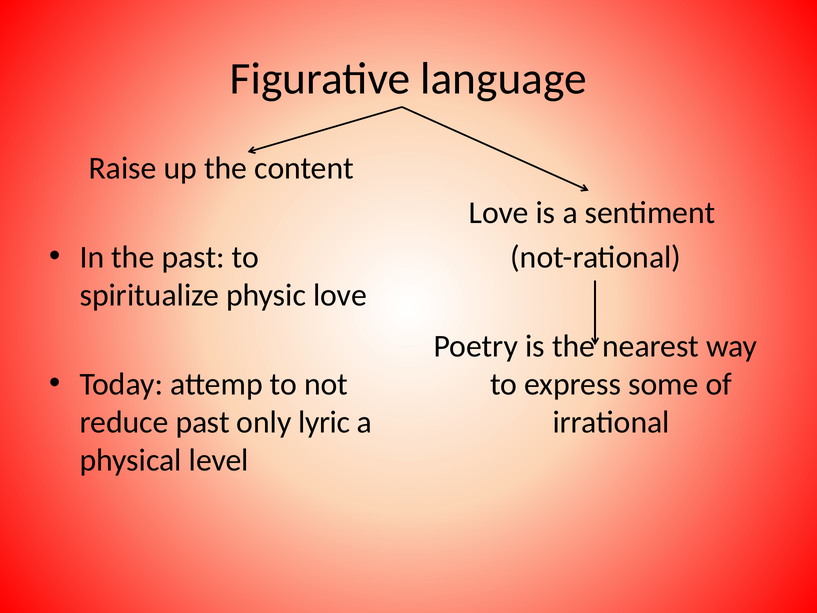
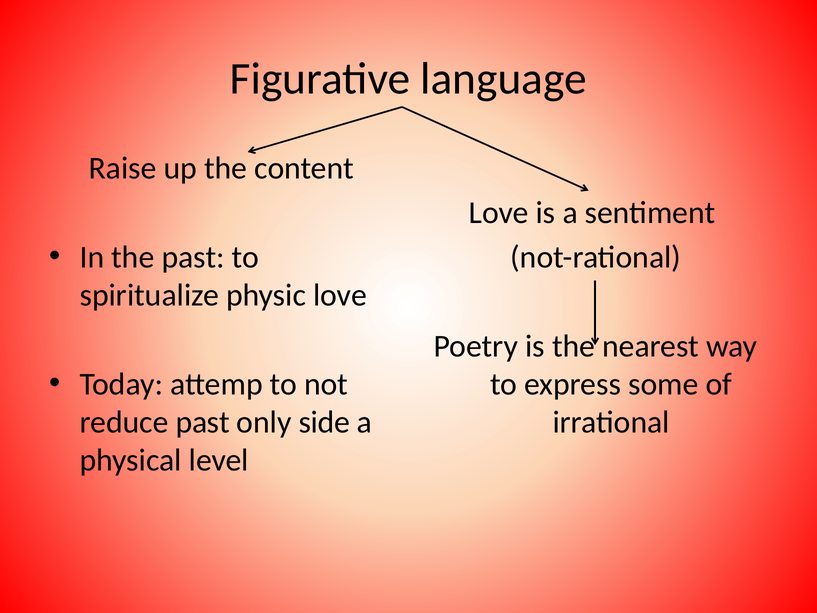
lyric: lyric -> side (324, 422)
